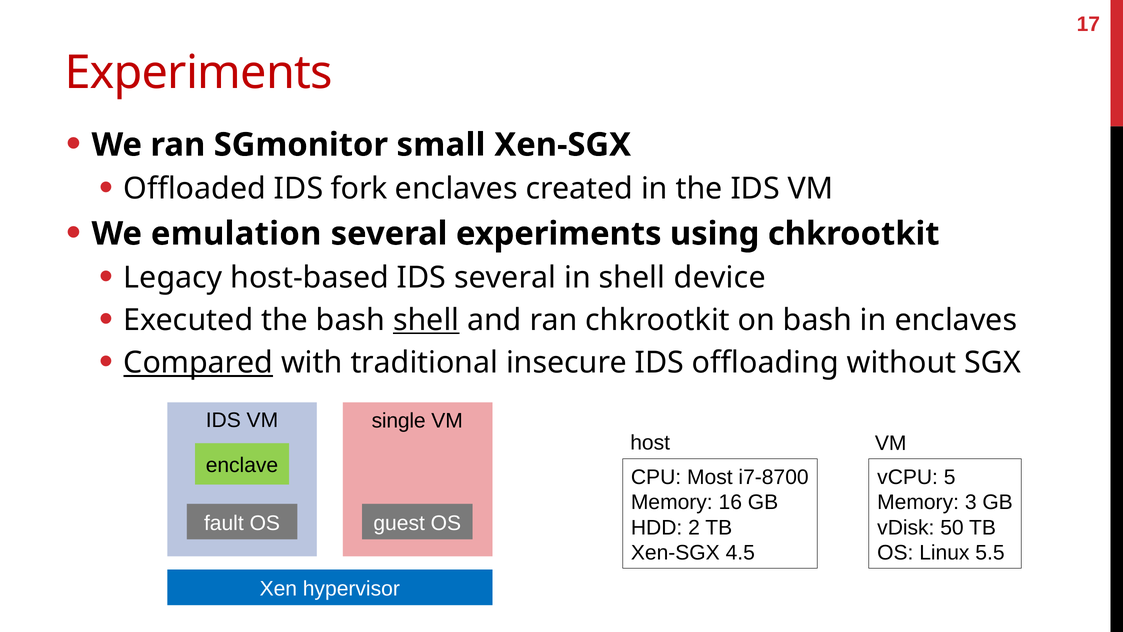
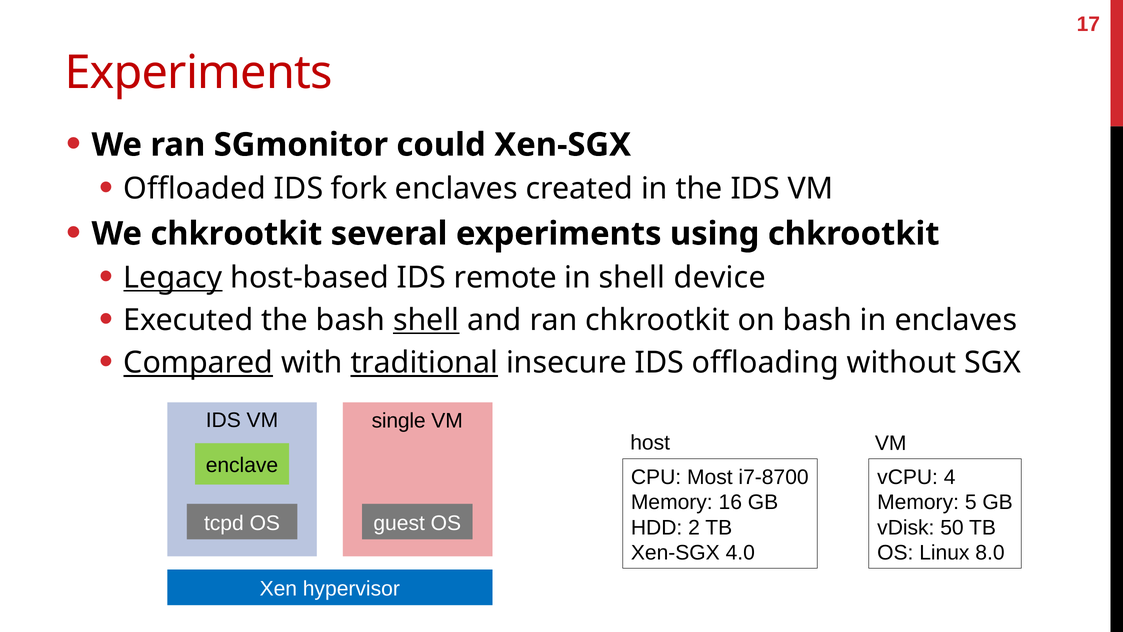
small: small -> could (441, 145)
We emulation: emulation -> chkrootkit (236, 234)
Legacy underline: none -> present (173, 277)
IDS several: several -> remote (505, 277)
traditional underline: none -> present (424, 363)
5: 5 -> 4 (950, 477)
3: 3 -> 5 (971, 502)
fault: fault -> tcpd (224, 523)
4.5: 4.5 -> 4.0 (740, 553)
5.5: 5.5 -> 8.0 (990, 553)
